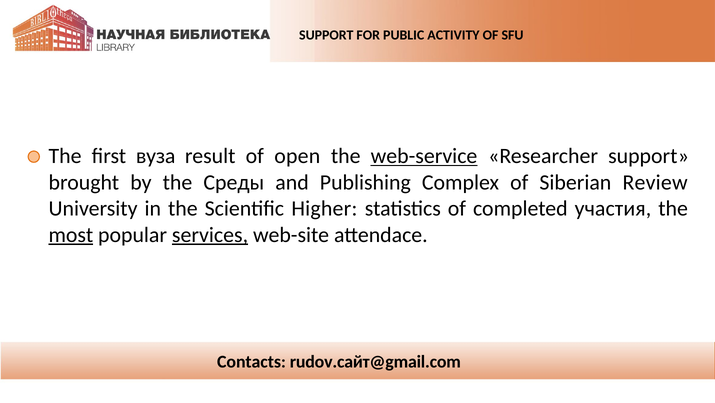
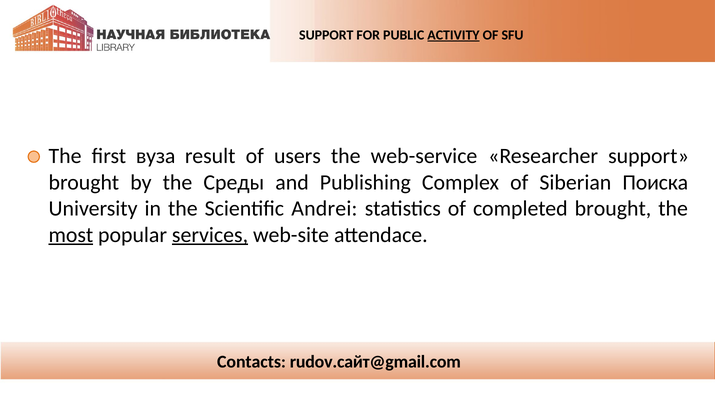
ACTIVITY underline: none -> present (453, 35)
open: open -> users (297, 156)
web-service underline: present -> none (424, 156)
Review: Review -> Поиска (655, 182)
Higher: Higher -> Andrei (324, 208)
completed участия: участия -> brought (613, 208)
